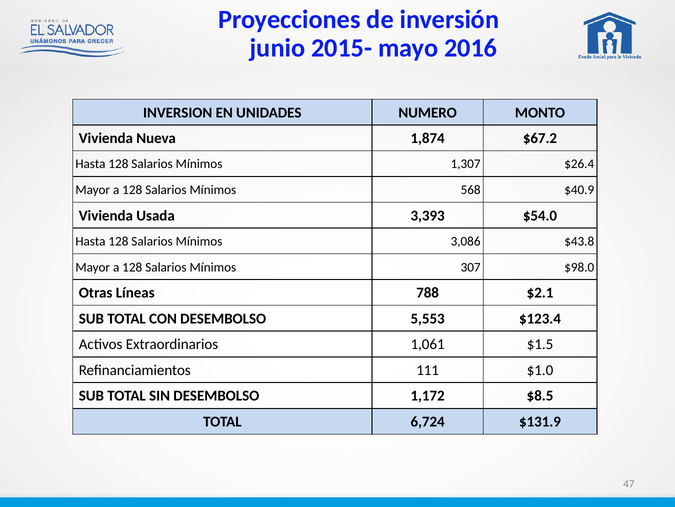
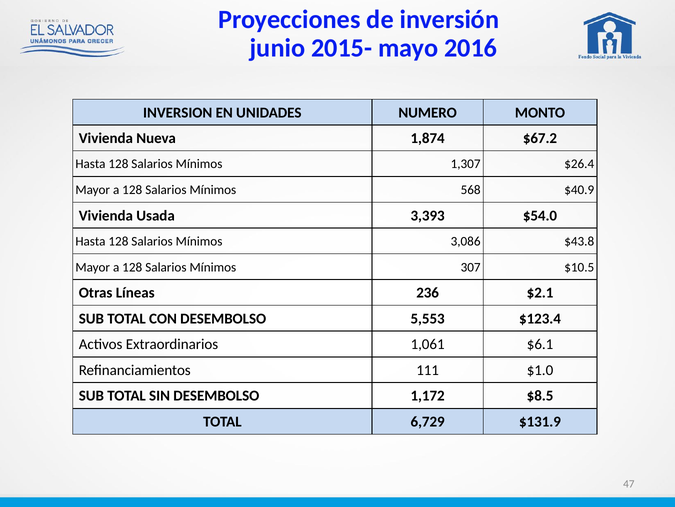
$98.0: $98.0 -> $10.5 (579, 267)
788: 788 -> 236 (428, 293)
$1.5: $1.5 -> $6.1 (540, 344)
6,724: 6,724 -> 6,729 (428, 421)
